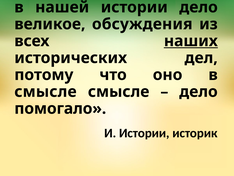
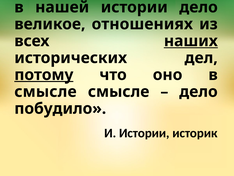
обсуждения: обсуждения -> отношениях (142, 24)
потому underline: none -> present (44, 75)
помогало: помогало -> побудило (60, 108)
